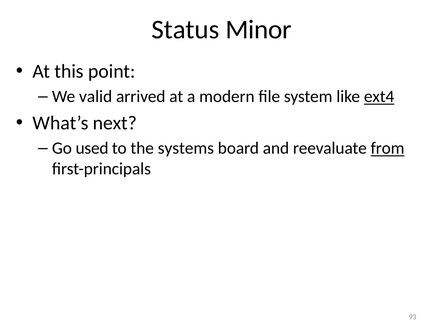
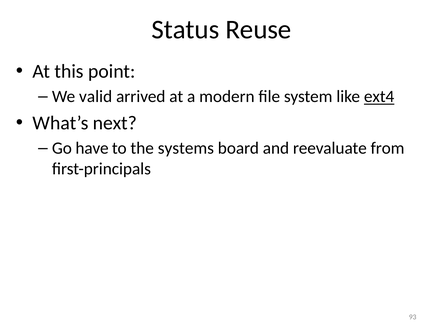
Minor: Minor -> Reuse (258, 30)
used: used -> have (92, 148)
from underline: present -> none (388, 148)
